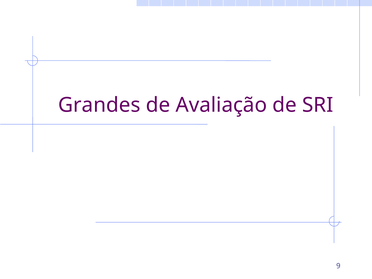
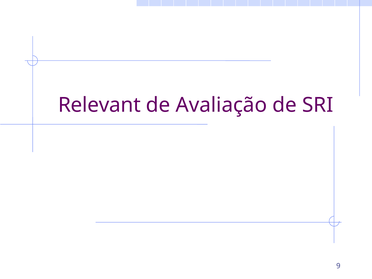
Grandes: Grandes -> Relevant (99, 105)
